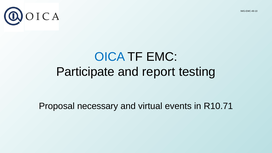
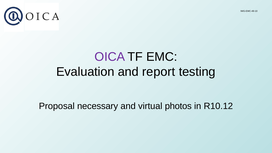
OICA colour: blue -> purple (110, 57)
Participate: Participate -> Evaluation (85, 72)
events: events -> photos (178, 106)
R10.71: R10.71 -> R10.12 (218, 106)
